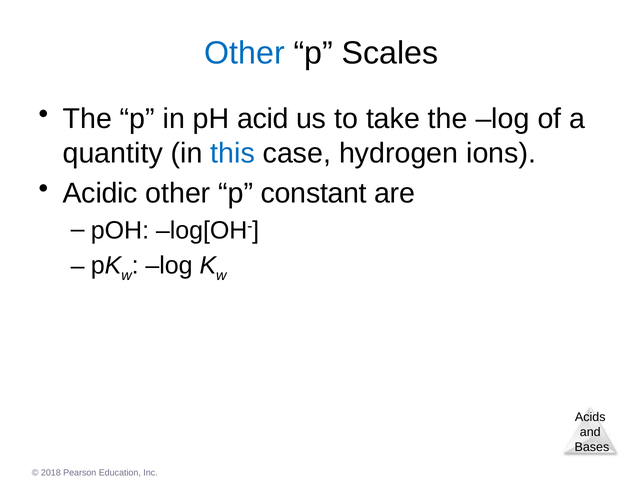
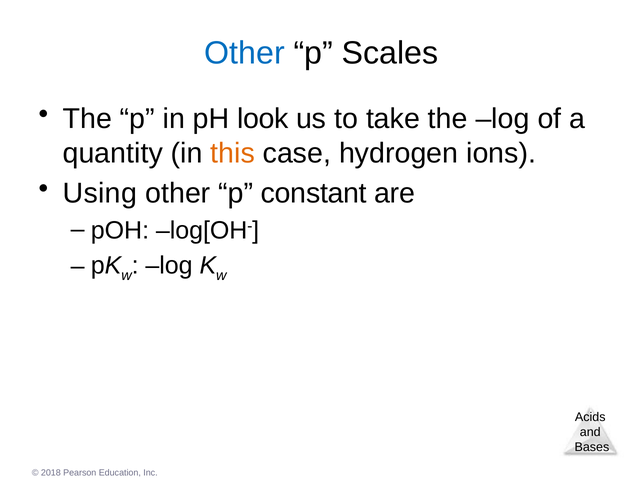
acid: acid -> look (263, 119)
this colour: blue -> orange (233, 153)
Acidic: Acidic -> Using (100, 193)
